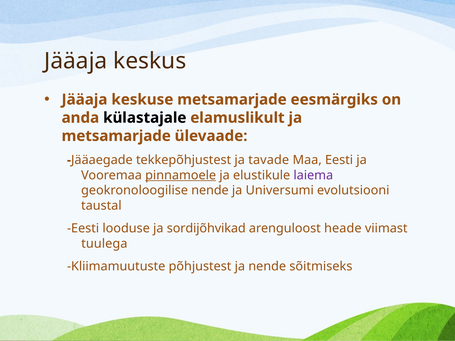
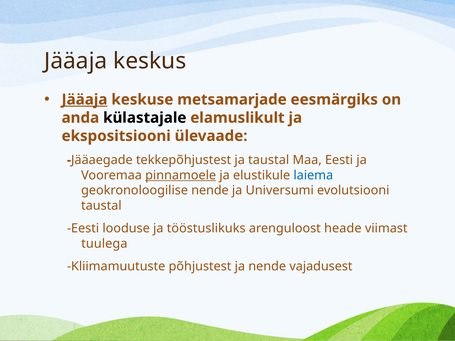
Jääaja underline: none -> present (85, 100)
metsamarjade: metsamarjade -> ekspositsiooni (116, 136)
ja tavade: tavade -> taustal (269, 160)
laiema colour: purple -> blue (313, 175)
sordijõhvikad: sordijõhvikad -> tööstuslikuks (206, 228)
sõitmiseks: sõitmiseks -> vajadusest (321, 266)
